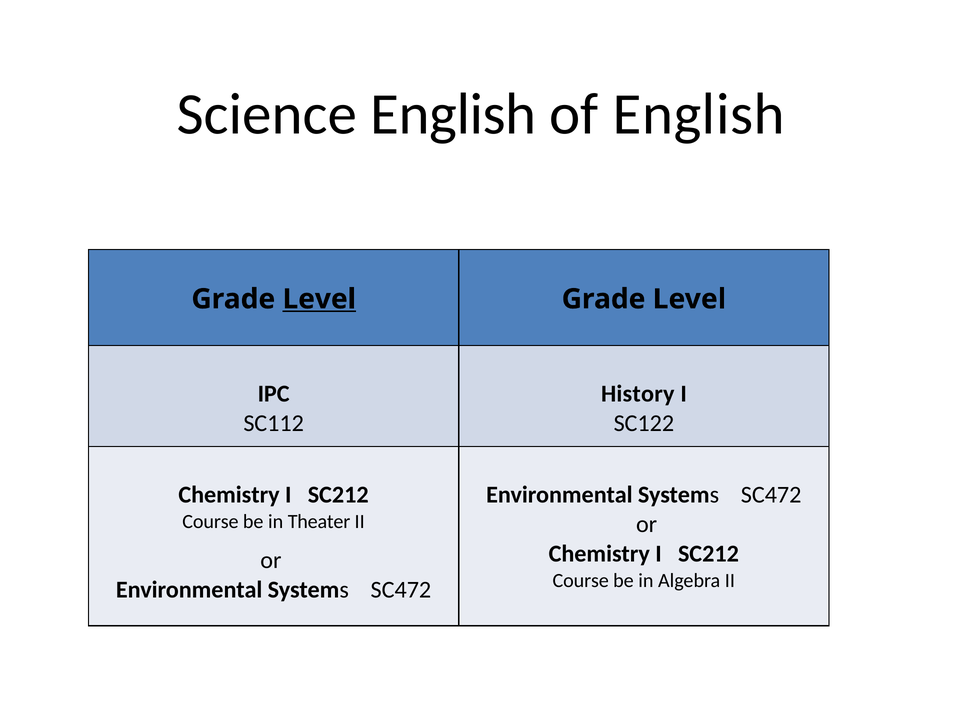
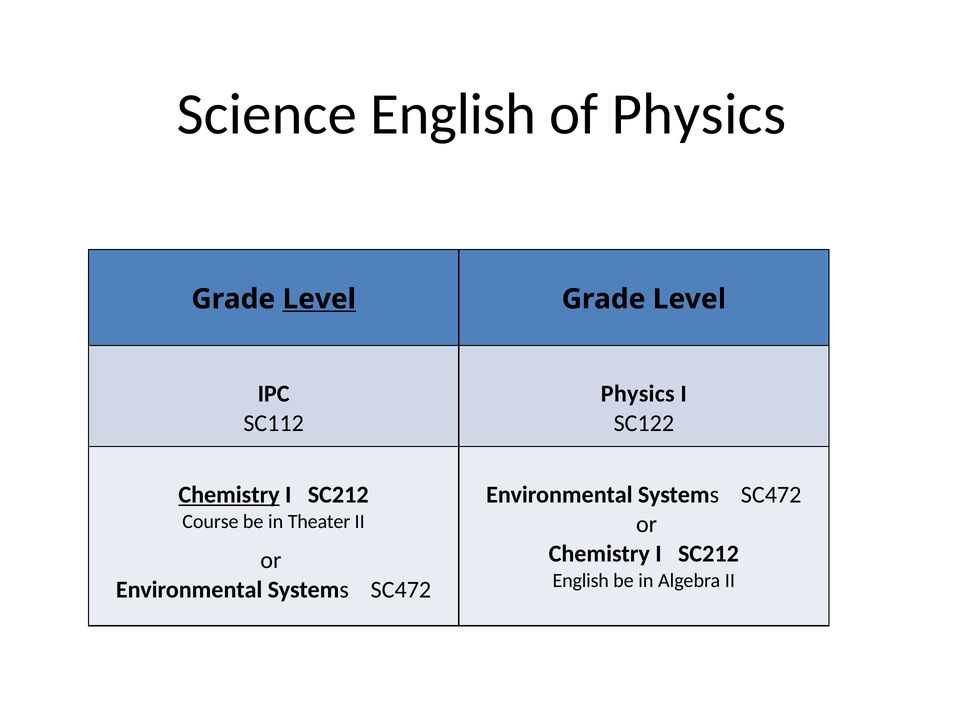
of English: English -> Physics (699, 114)
History: History -> Physics (638, 394)
Chemistry underline: none -> present (229, 495)
Course: Course -> English (581, 581)
